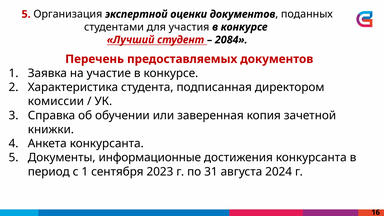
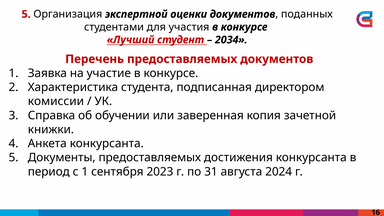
2084: 2084 -> 2034 (231, 40)
Документы информационные: информационные -> предоставляемых (150, 158)
